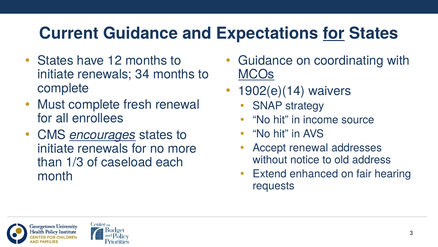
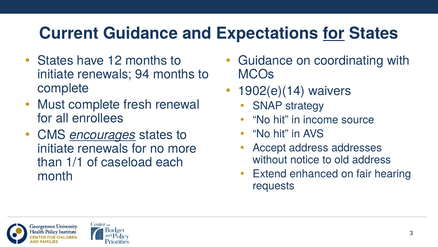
34: 34 -> 94 (142, 74)
MCOs underline: present -> none (256, 74)
Accept renewal: renewal -> address (309, 148)
1/3: 1/3 -> 1/1 (75, 162)
